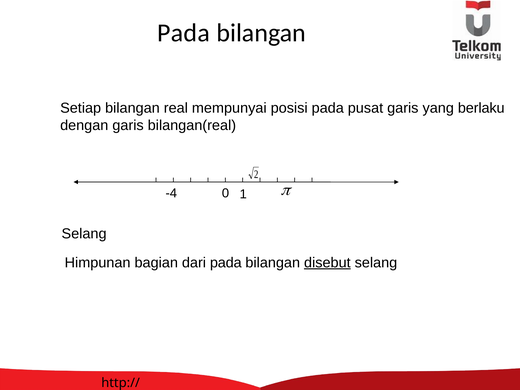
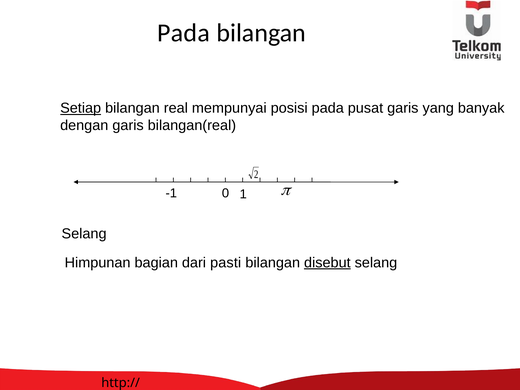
Setiap underline: none -> present (81, 108)
berlaku: berlaku -> banyak (481, 108)
-4: -4 -> -1 (171, 193)
dari pada: pada -> pasti (226, 263)
